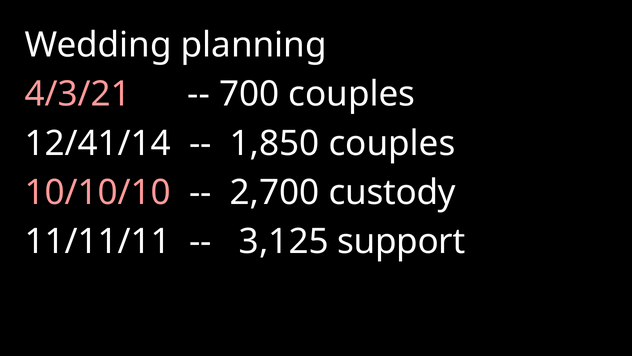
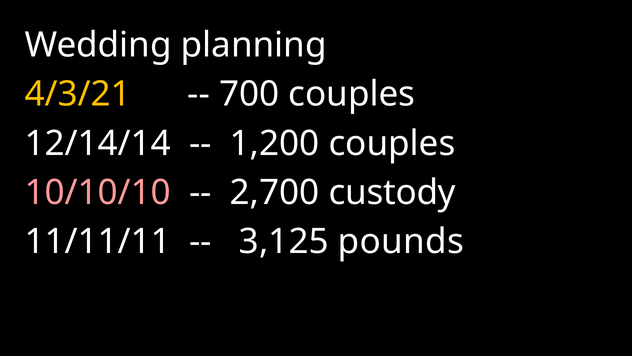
4/3/21 colour: pink -> yellow (78, 94)
12/41/14: 12/41/14 -> 12/14/14 (98, 143)
1,850: 1,850 -> 1,200 (275, 143)
support: support -> pounds (401, 241)
